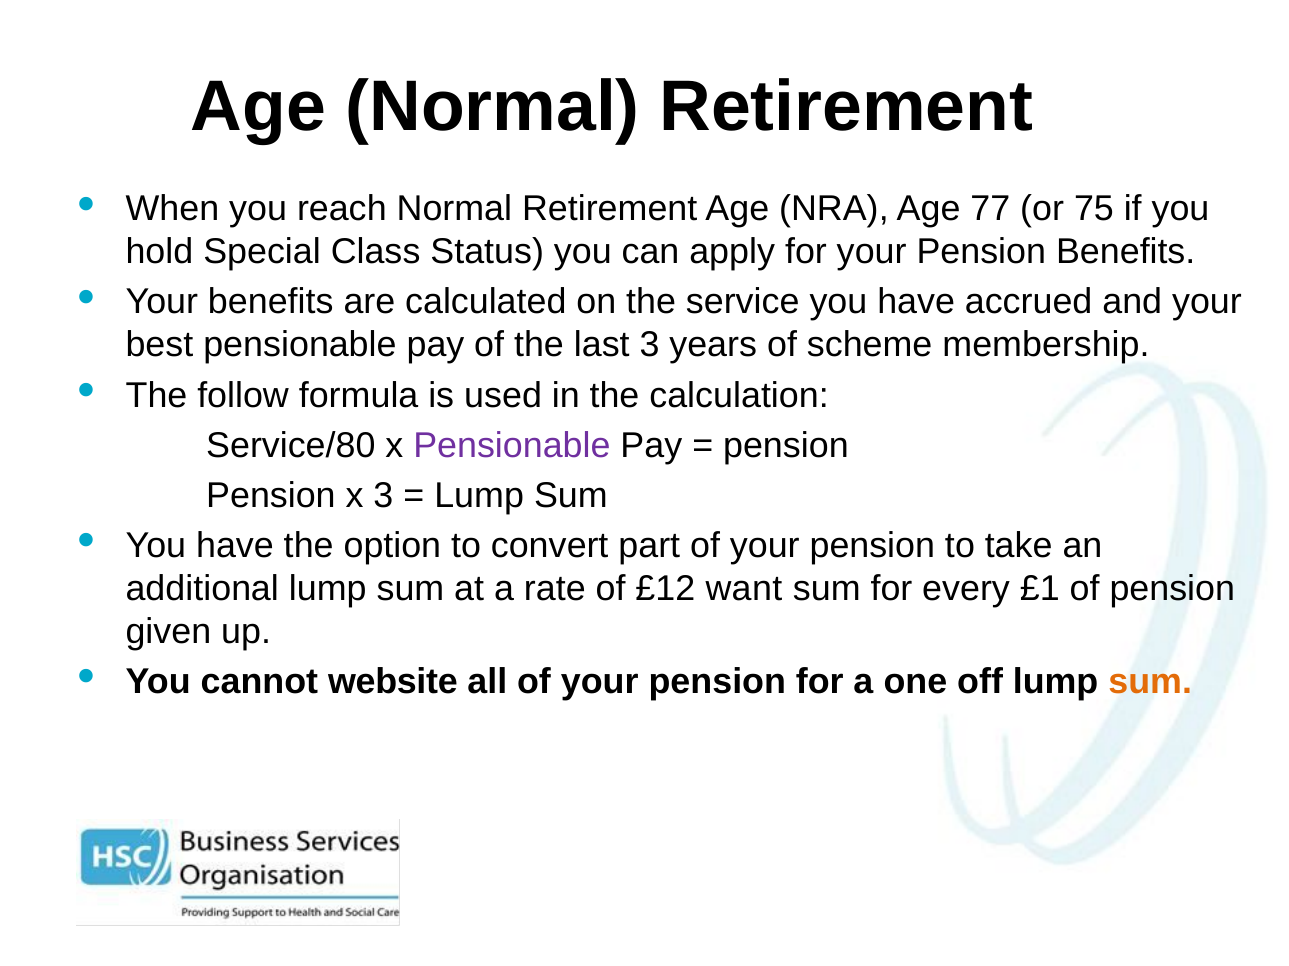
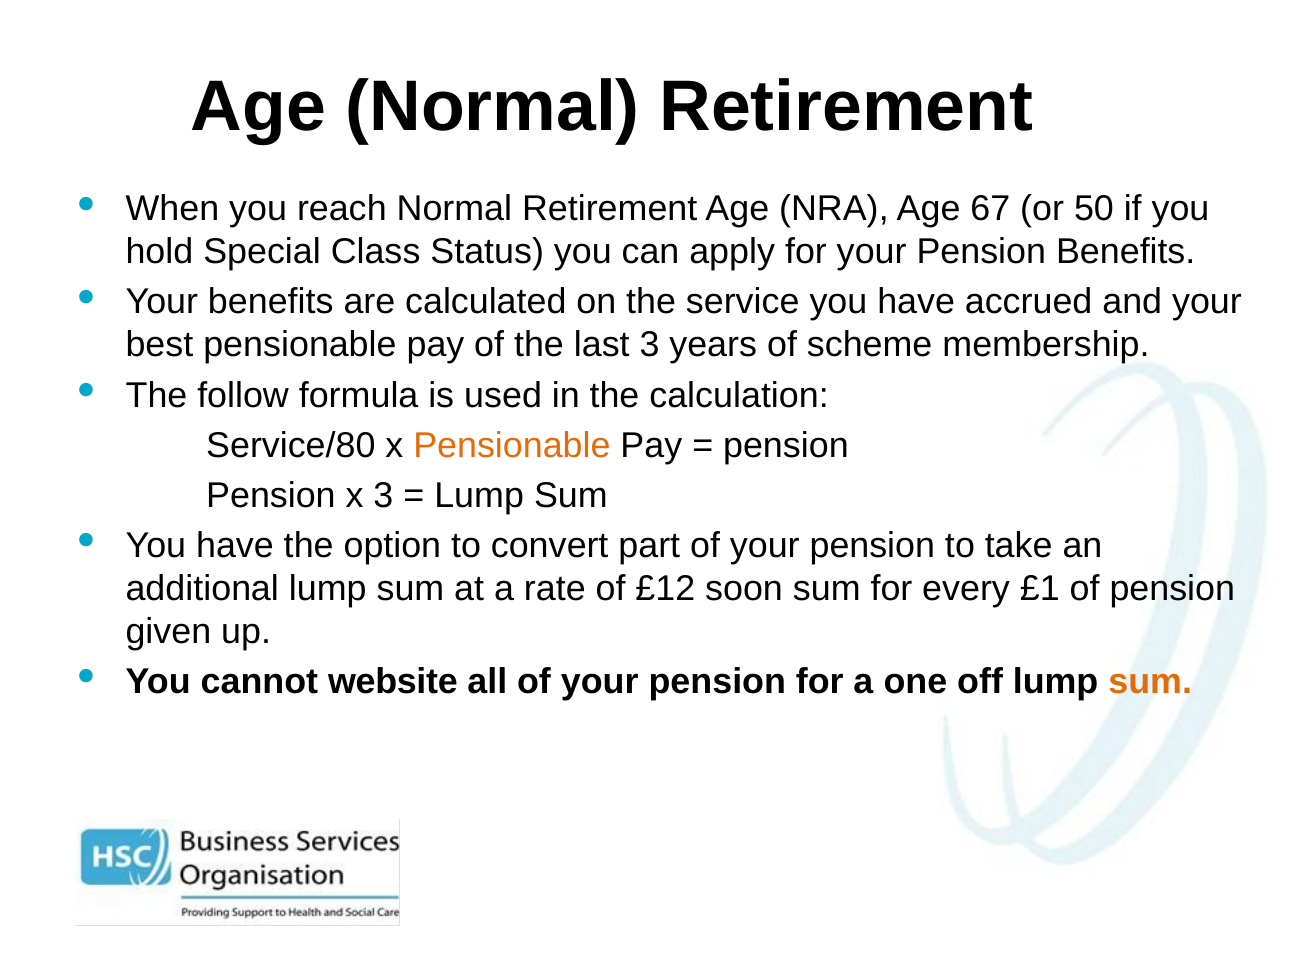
77: 77 -> 67 (990, 209)
75: 75 -> 50 (1094, 209)
Pensionable colour: purple -> orange (512, 446)
want: want -> soon (744, 589)
